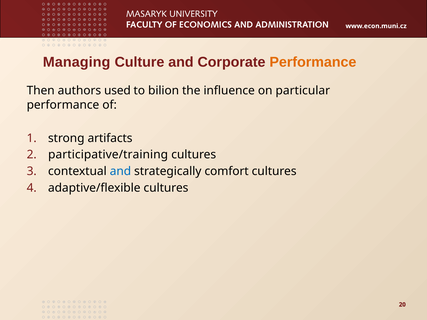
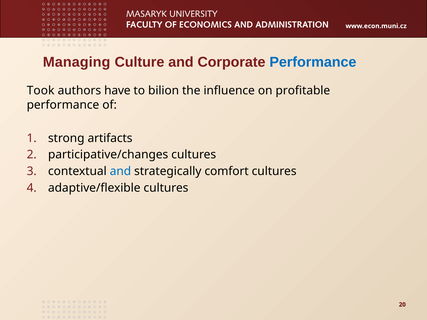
Performance colour: orange -> blue (313, 62)
Then: Then -> Took (41, 91)
used: used -> have (117, 91)
particular: particular -> profitable (303, 91)
participative/training: participative/training -> participative/changes (108, 155)
